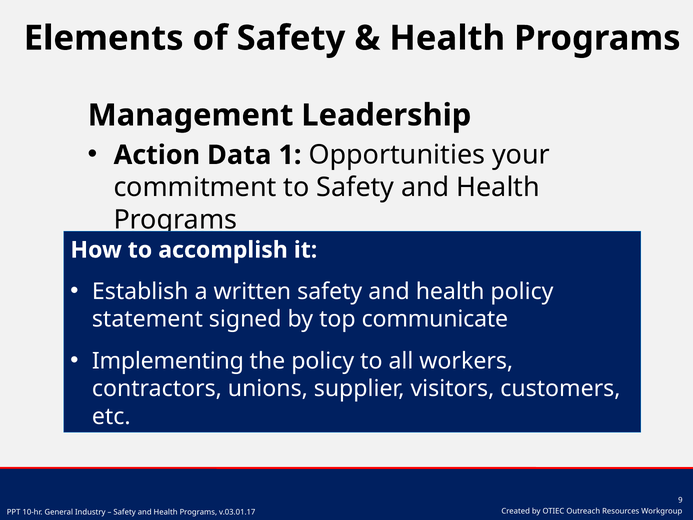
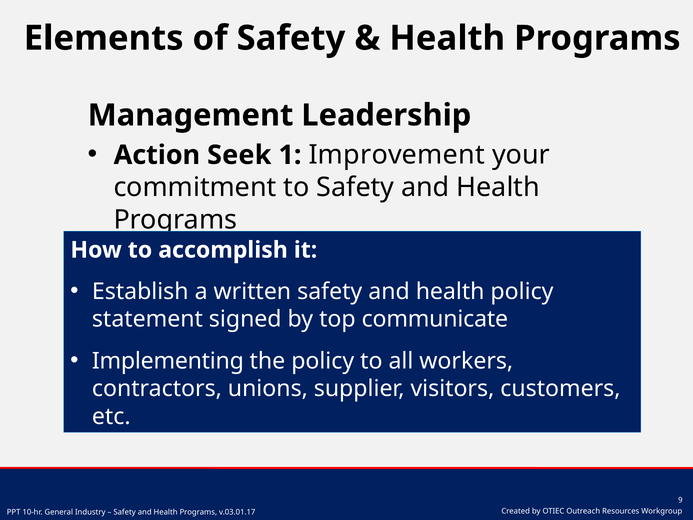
Data: Data -> Seek (239, 155)
Opportunities: Opportunities -> Improvement (397, 155)
